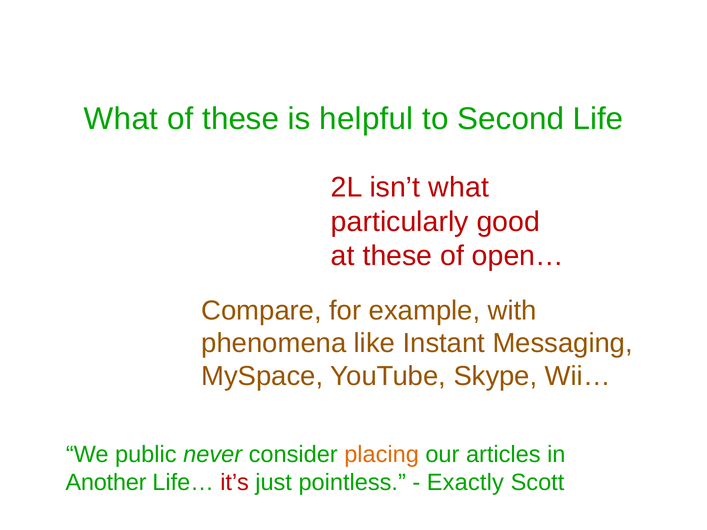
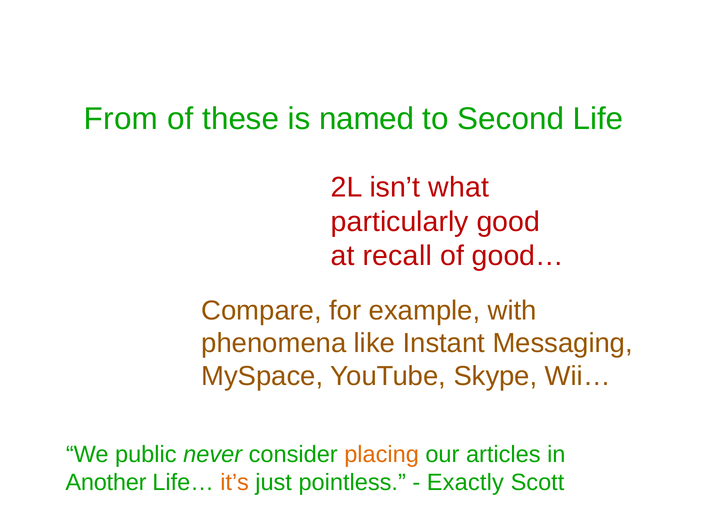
What: What -> From (121, 119)
helpful: helpful -> named (367, 119)
at these: these -> recall (397, 256)
open…: open… -> good… (518, 256)
it’s colour: red -> orange (235, 483)
